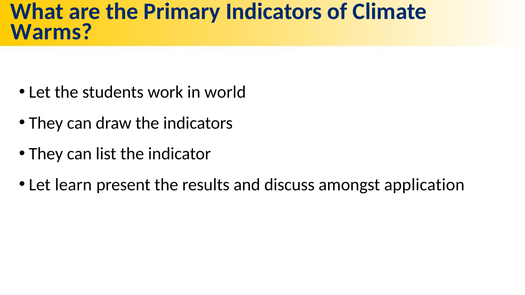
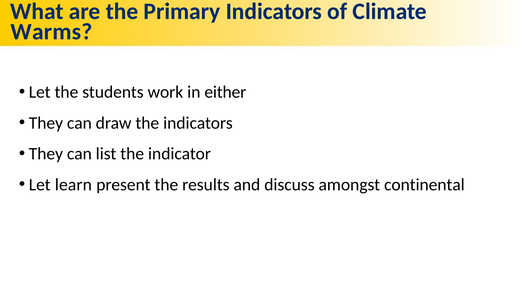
world: world -> either (225, 92)
application: application -> continental (424, 185)
